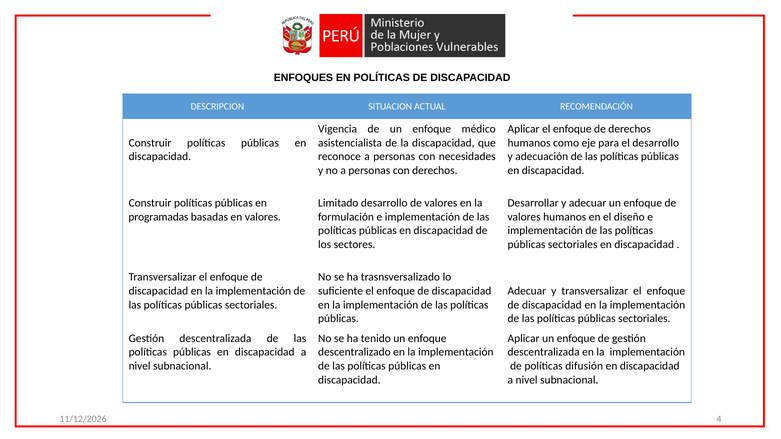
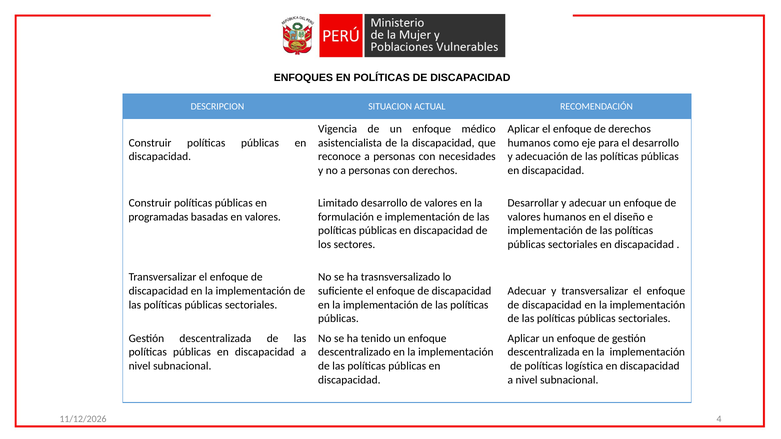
difusión: difusión -> logística (584, 366)
